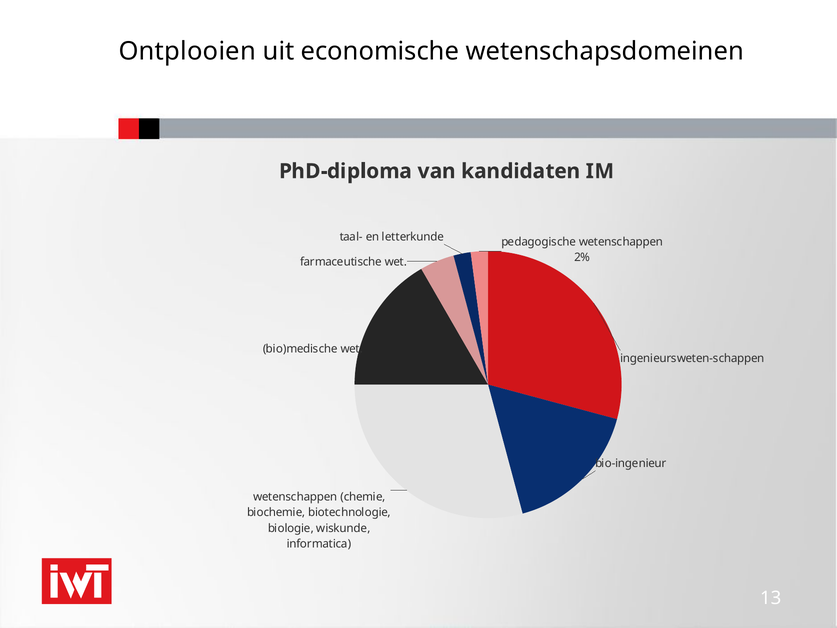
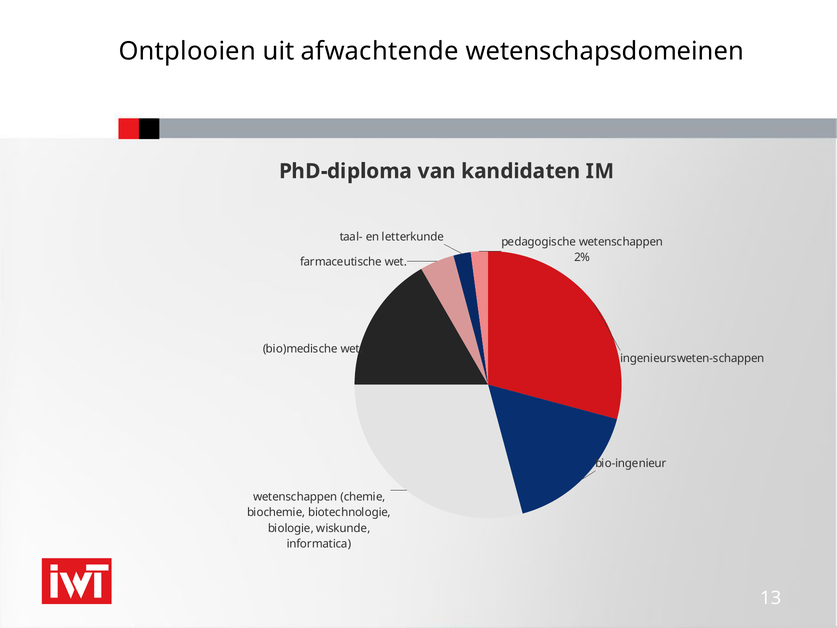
economische: economische -> afwachtende (380, 51)
